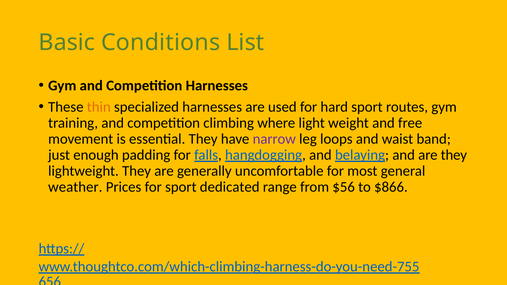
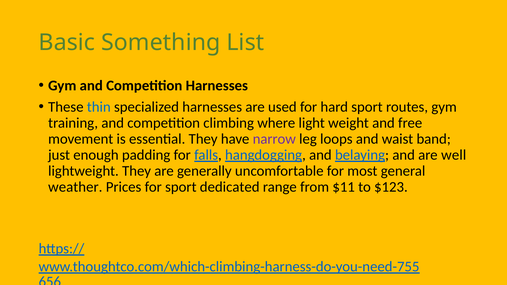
Conditions: Conditions -> Something (161, 43)
thin colour: orange -> blue (99, 107)
are they: they -> well (454, 155)
$56: $56 -> $11 (344, 187)
$866: $866 -> $123 (391, 187)
